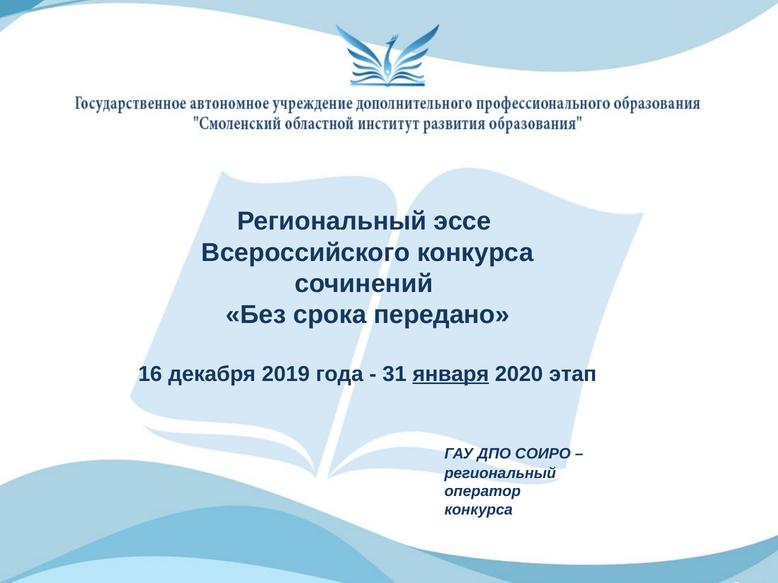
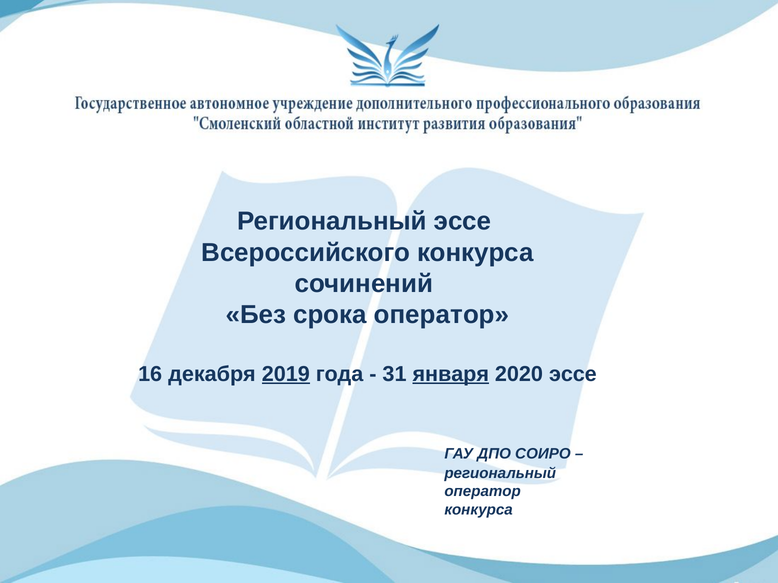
срока передано: передано -> оператор (442, 315)
2019 underline: none -> present (286, 374)
2020 этап: этап -> эссе (573, 374)
